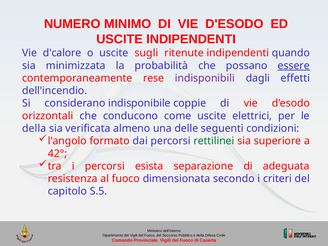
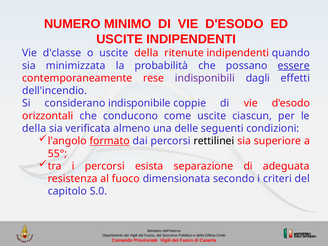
d'calore: d'calore -> d'classe (62, 53)
uscite sugli: sugli -> della (146, 53)
elettrici: elettrici -> ciascun (252, 116)
formato underline: none -> present (110, 141)
rettilinei colour: green -> black (214, 141)
42°: 42° -> 55° (57, 154)
S.5: S.5 -> S.0 (98, 191)
